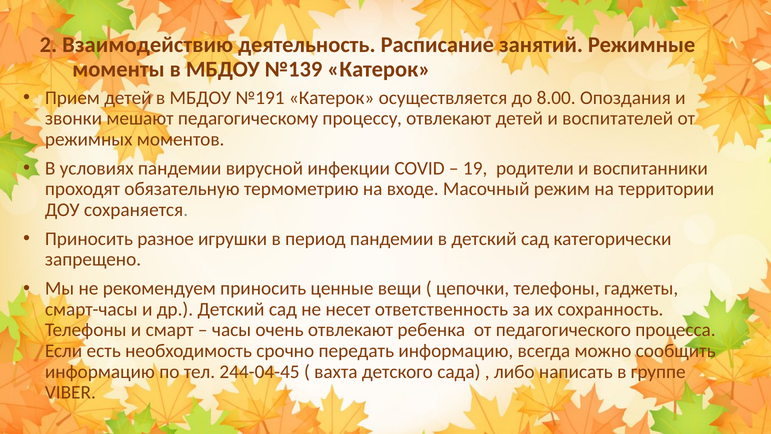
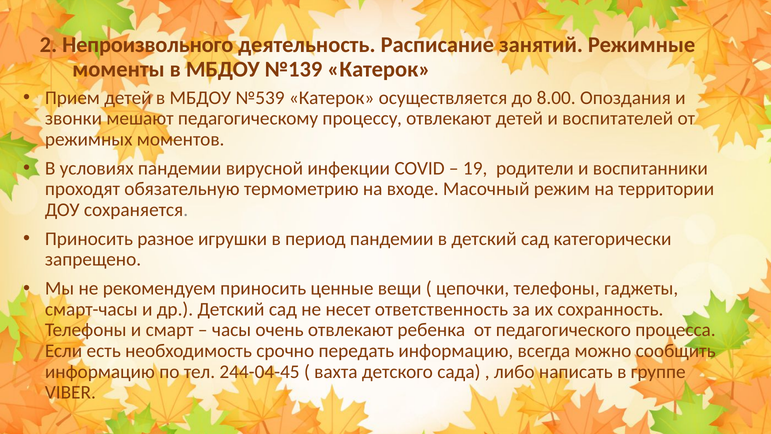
Взаимодействию: Взаимодействию -> Непроизвольного (148, 45)
№191: №191 -> №539 (260, 98)
